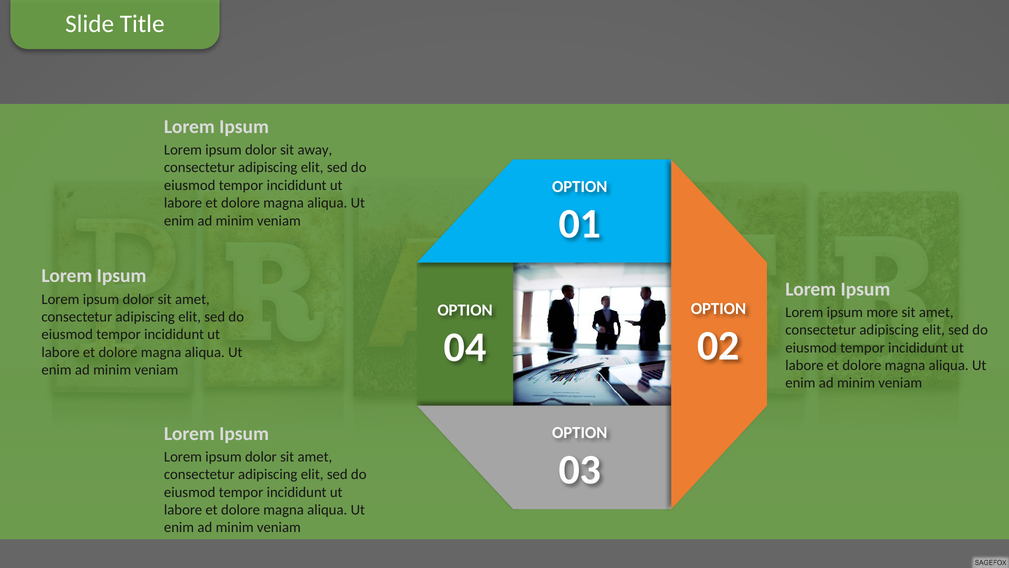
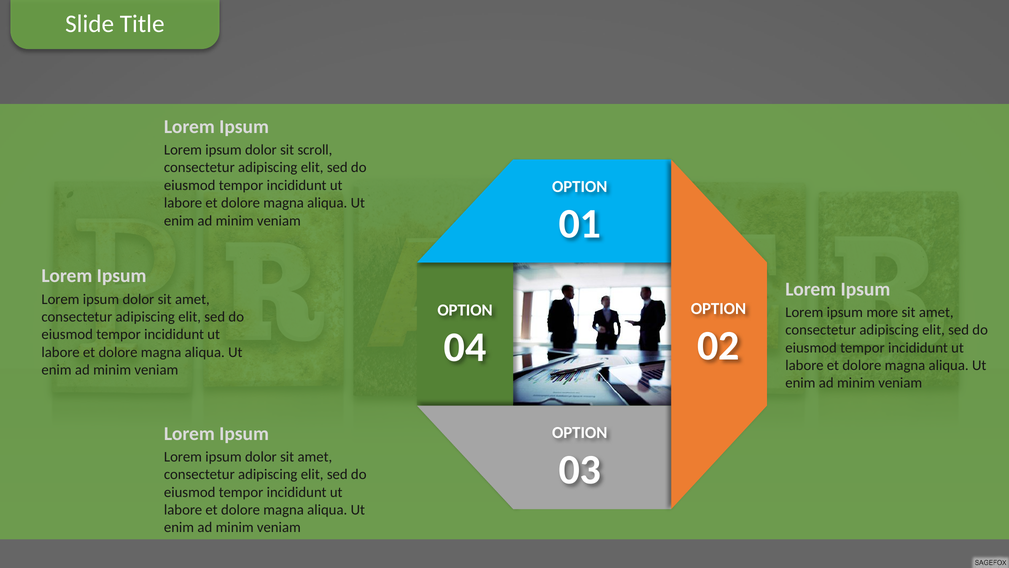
away: away -> scroll (315, 150)
